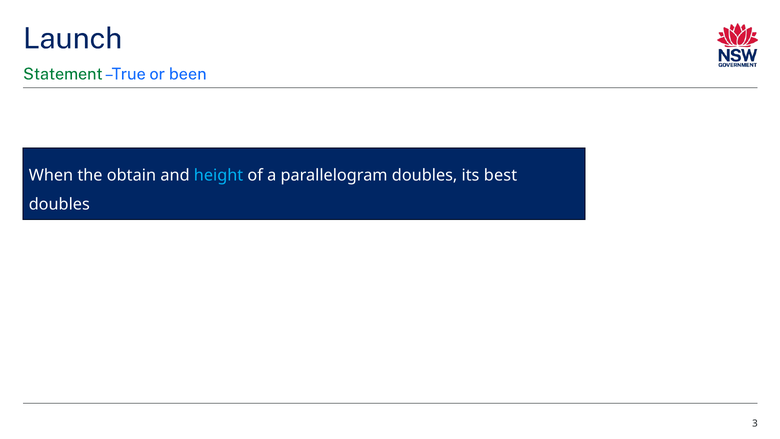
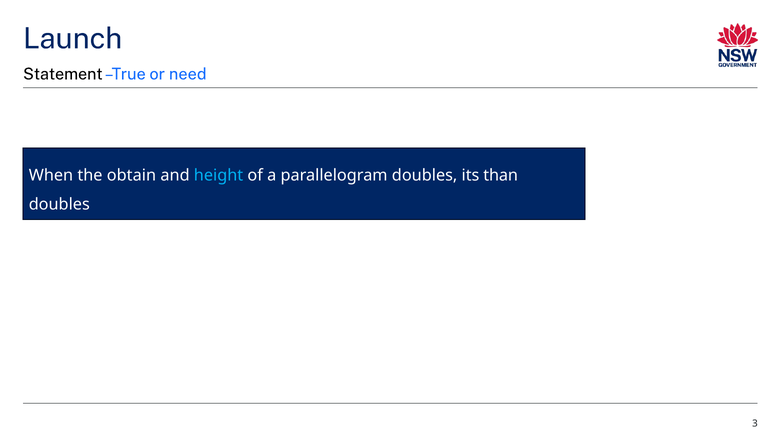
Statement colour: green -> black (63, 74)
been: been -> need (188, 74)
best: best -> than (501, 175)
